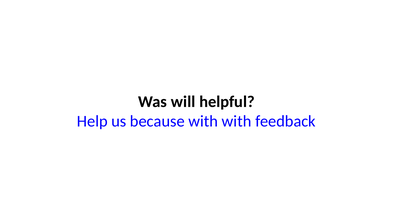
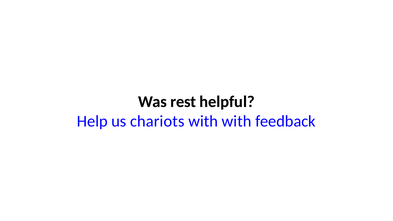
will: will -> rest (183, 102)
because: because -> chariots (157, 121)
